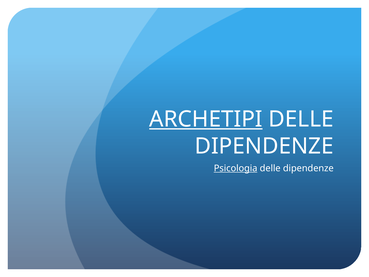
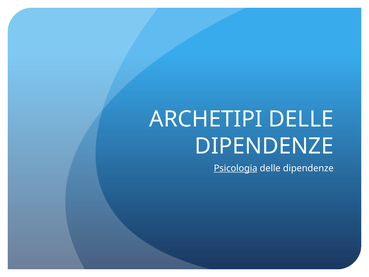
ARCHETIPI underline: present -> none (206, 119)
